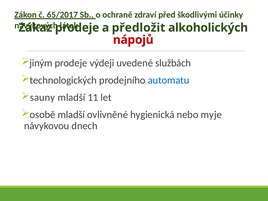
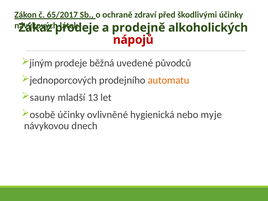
předložit: předložit -> prodejně (139, 28)
výdeji: výdeji -> běžná (102, 63)
službách: službách -> původců (173, 63)
technologických: technologických -> jednoporcových (63, 80)
automatu colour: blue -> orange (169, 80)
11: 11 -> 13 (93, 97)
osobě mladší: mladší -> účinky (71, 115)
